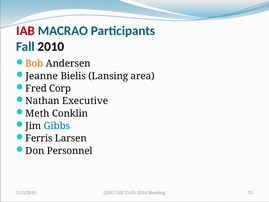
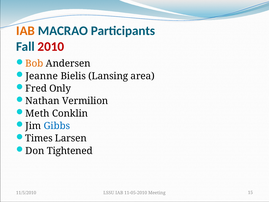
IAB colour: red -> orange (25, 31)
2010 colour: black -> red (51, 47)
Corp: Corp -> Only (60, 88)
Executive: Executive -> Vermilion (85, 101)
Ferris: Ferris -> Times (39, 138)
Personnel: Personnel -> Tightened (70, 151)
